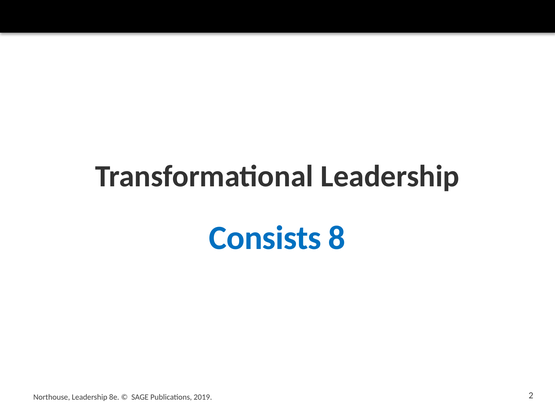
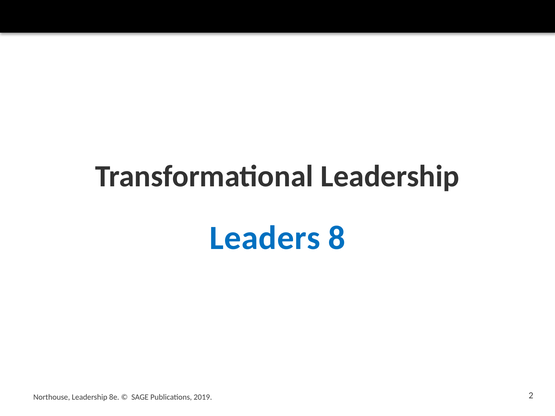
Consists: Consists -> Leaders (265, 238)
